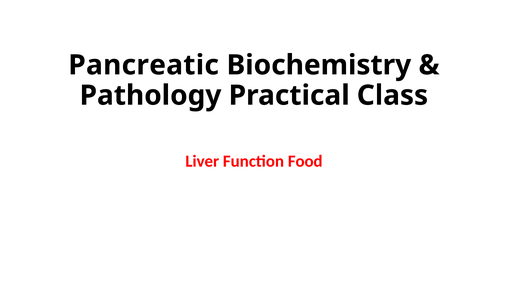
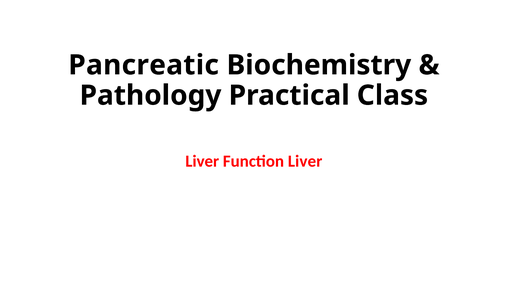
Function Food: Food -> Liver (305, 161)
